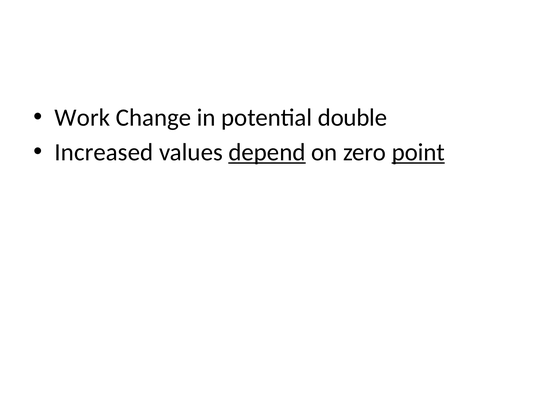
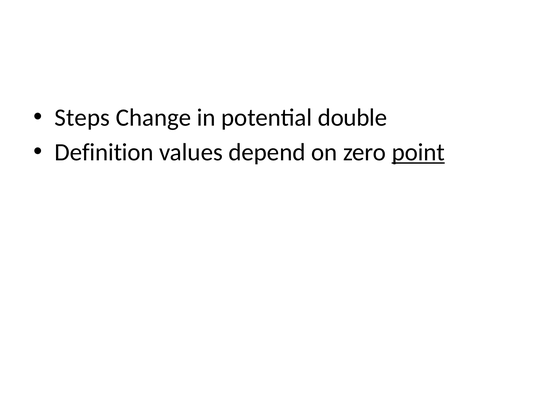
Work: Work -> Steps (82, 117)
Increased: Increased -> Definition (104, 152)
depend underline: present -> none (267, 152)
